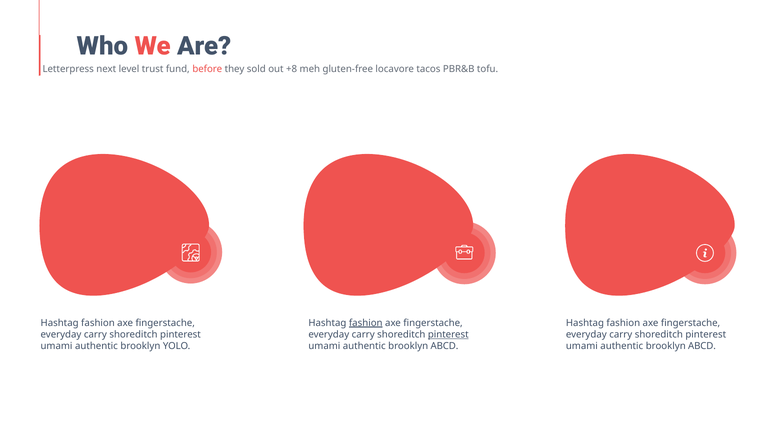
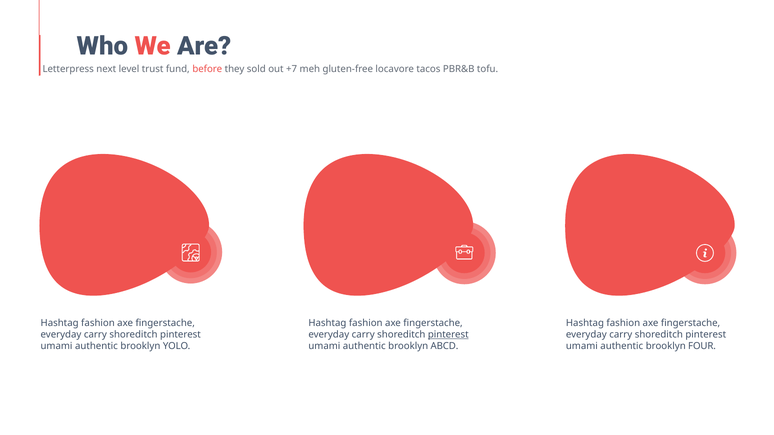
+8: +8 -> +7 (292, 69)
fashion underline: present -> none (366, 323)
ABCD: ABCD -> FOUR (702, 346)
